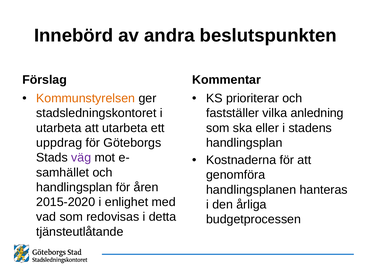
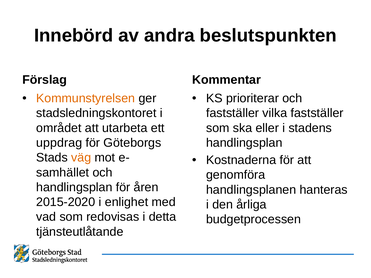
vilka anledning: anledning -> fastställer (317, 113)
utarbeta: utarbeta -> området (59, 128)
väg colour: purple -> orange (81, 158)
